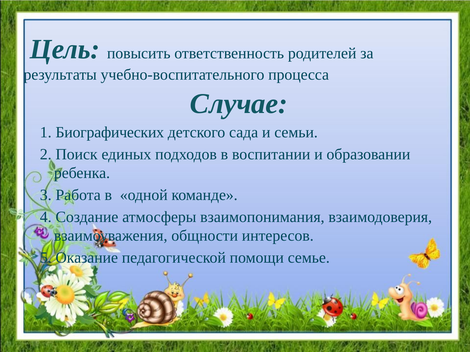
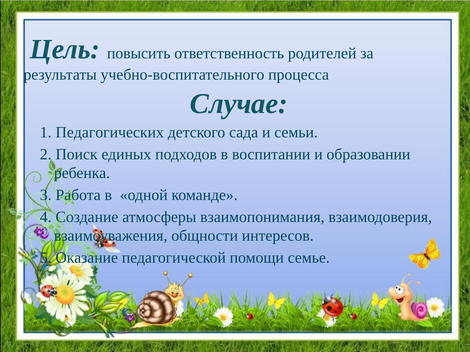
Биографических: Биографических -> Педагогических (110, 133)
